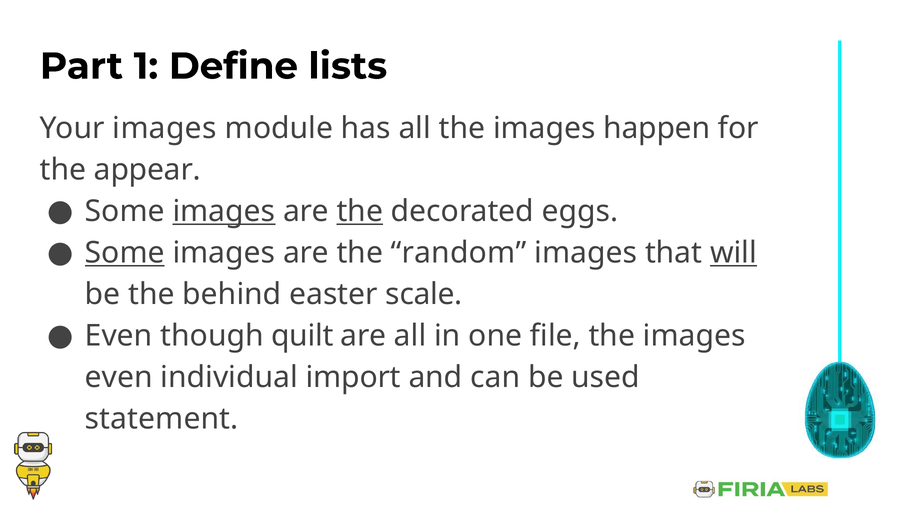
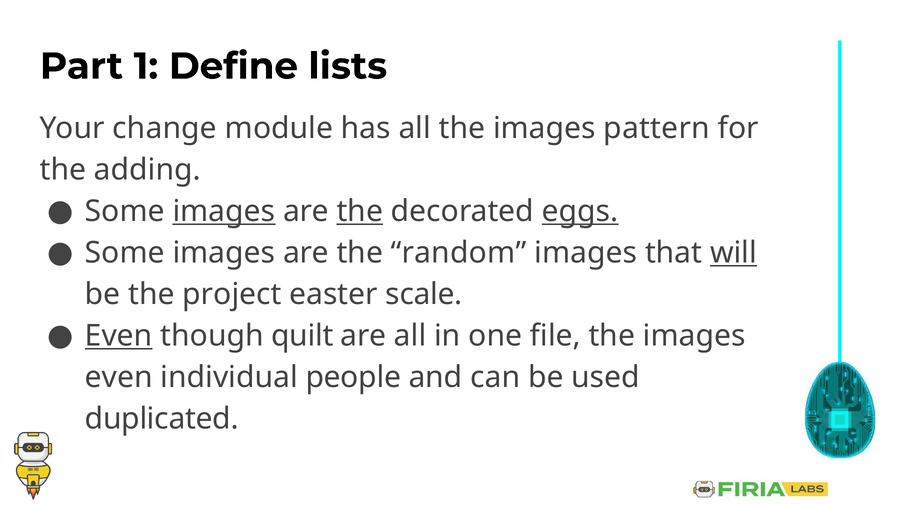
Your images: images -> change (165, 128)
happen: happen -> pattern (657, 128)
appear: appear -> adding (147, 170)
eggs underline: none -> present (580, 211)
Some underline: present -> none (125, 253)
behind: behind -> project (232, 294)
Even underline: none -> present (119, 336)
import: import -> people (353, 377)
statement: statement -> duplicated (162, 419)
